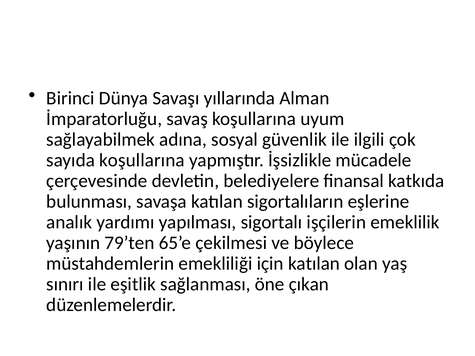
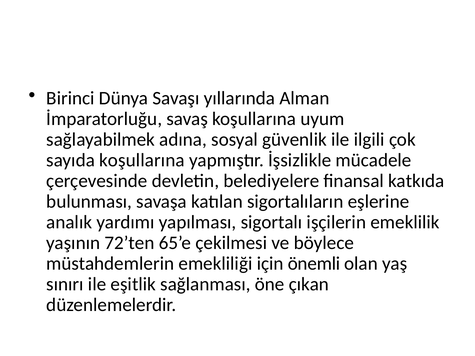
79’ten: 79’ten -> 72’ten (130, 243)
için katılan: katılan -> önemli (314, 264)
